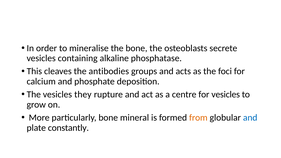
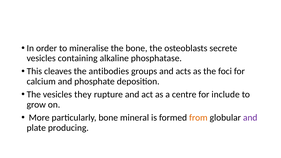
for vesicles: vesicles -> include (226, 94)
and colour: blue -> purple (250, 118)
constantly: constantly -> producing (68, 128)
